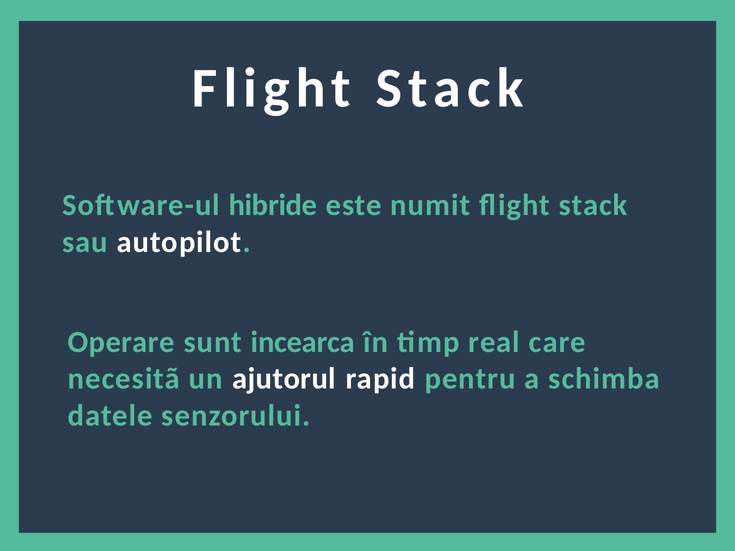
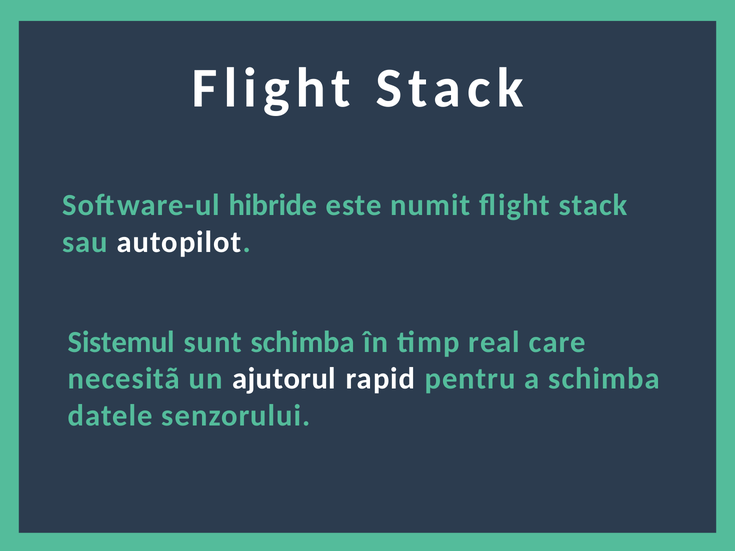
Operare: Operare -> Sistemul (121, 342)
sunt incearca: incearca -> schimba (303, 342)
